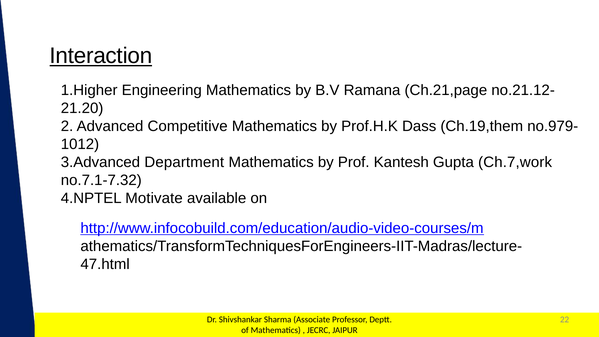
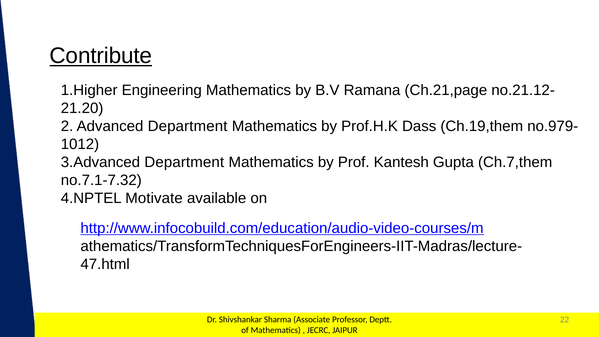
Interaction: Interaction -> Contribute (101, 56)
Advanced Competitive: Competitive -> Department (188, 126)
Ch.7,work: Ch.7,work -> Ch.7,them (515, 162)
